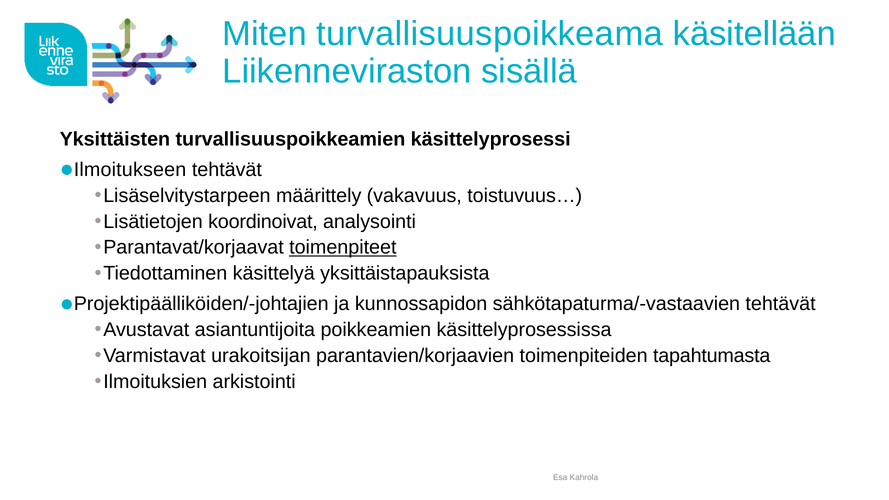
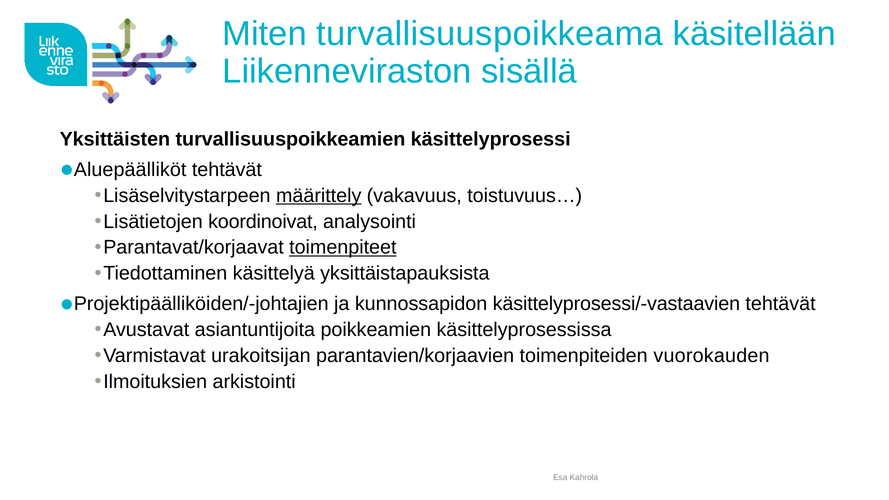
Ilmoitukseen: Ilmoitukseen -> Aluepäälliköt (130, 170)
määrittely underline: none -> present (319, 196)
sähkötapaturma/-vastaavien: sähkötapaturma/-vastaavien -> käsittelyprosessi/-vastaavien (616, 304)
tapahtumasta: tapahtumasta -> vuorokauden (712, 356)
